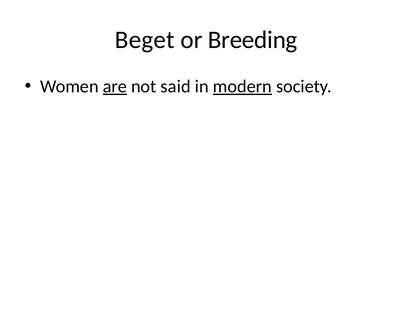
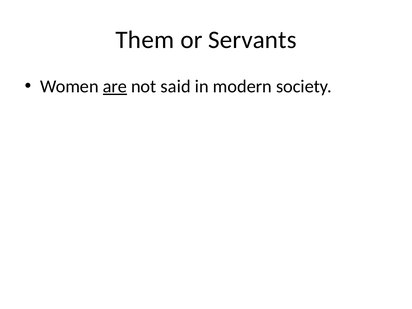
Beget: Beget -> Them (145, 40)
Breeding: Breeding -> Servants (252, 40)
modern underline: present -> none (242, 86)
